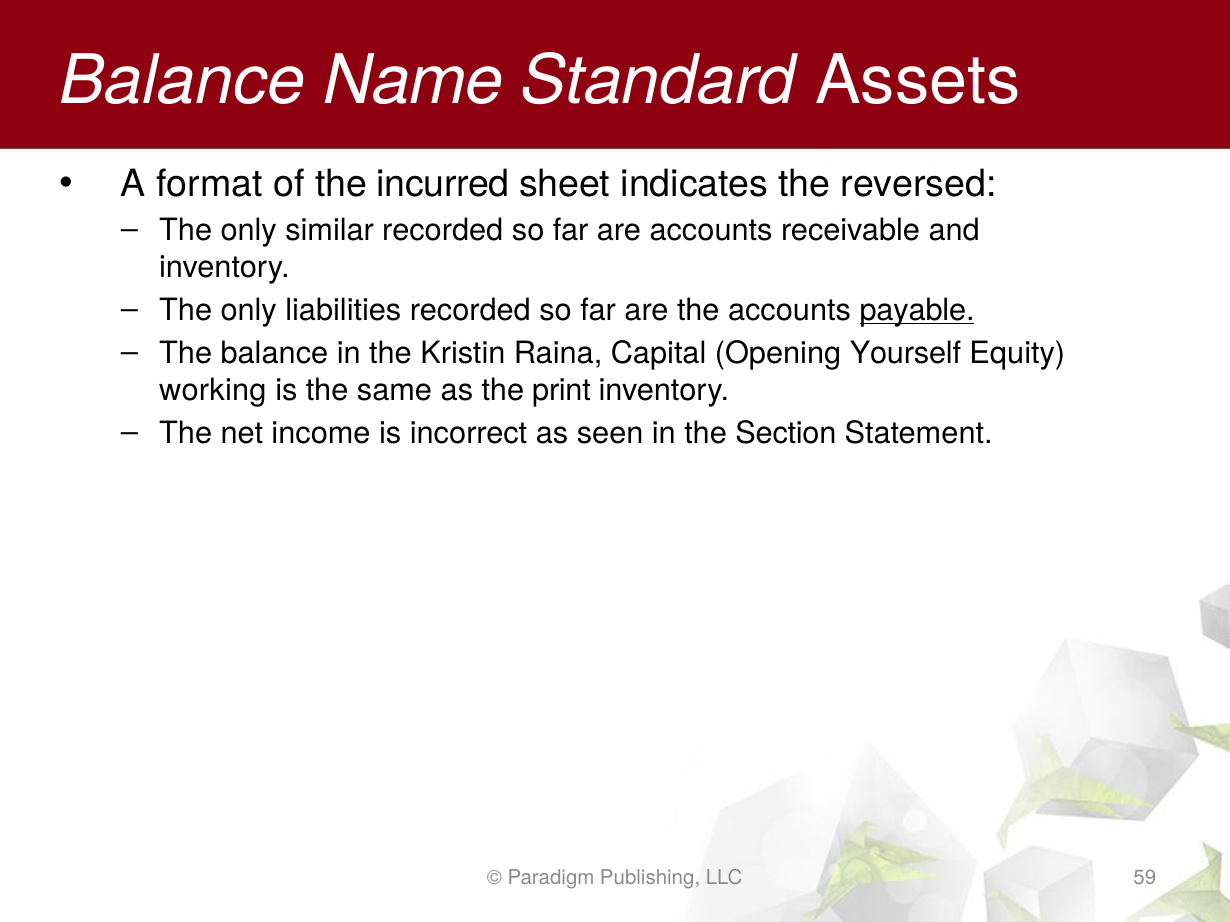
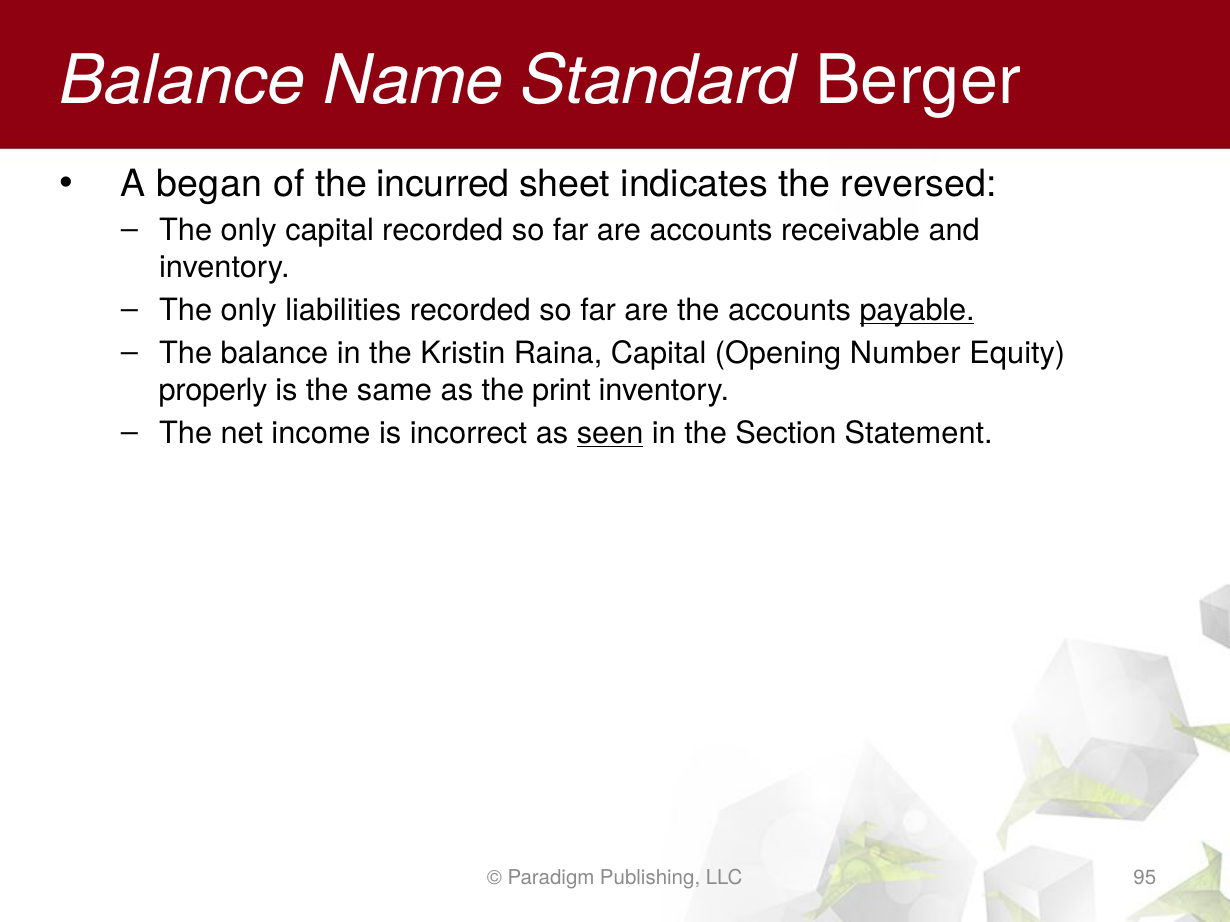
Assets: Assets -> Berger (918, 81)
format: format -> began (209, 184)
only similar: similar -> capital (330, 231)
Yourself: Yourself -> Number (905, 354)
working: working -> properly (213, 390)
seen underline: none -> present (610, 434)
59: 59 -> 95 (1145, 879)
